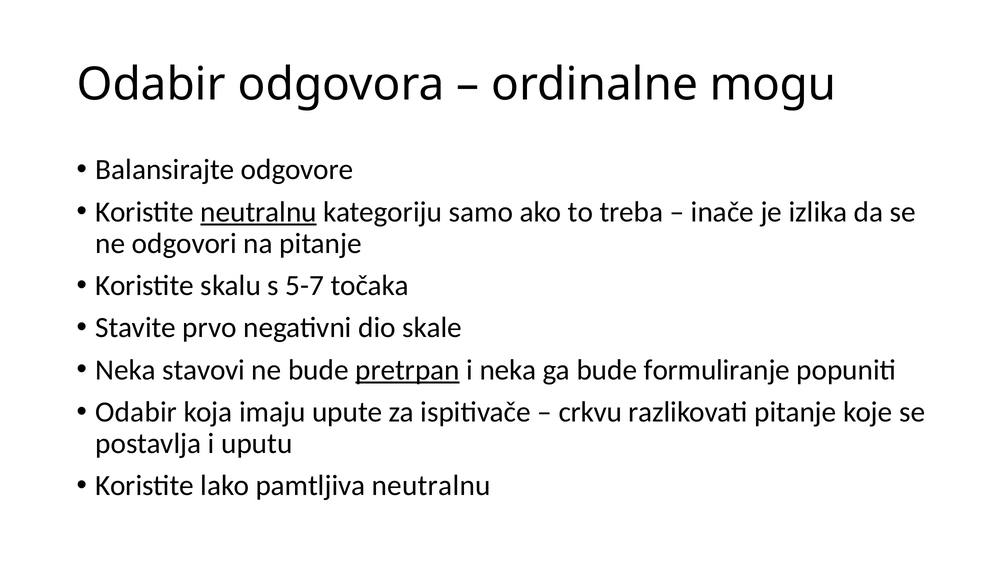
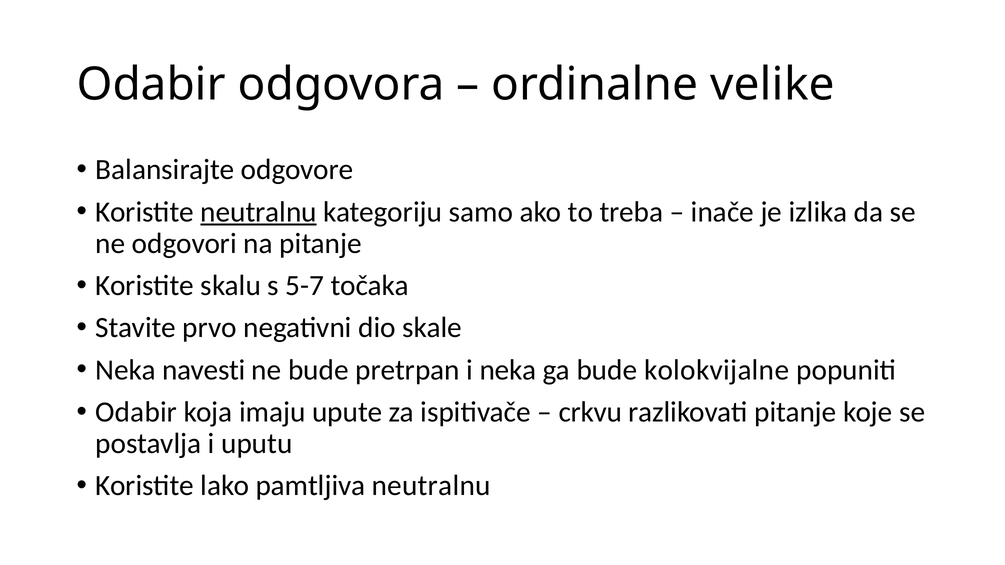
mogu: mogu -> velike (772, 84)
stavovi: stavovi -> navesti (204, 370)
pretrpan underline: present -> none (407, 370)
formuliranje: formuliranje -> kolokvijalne (717, 370)
